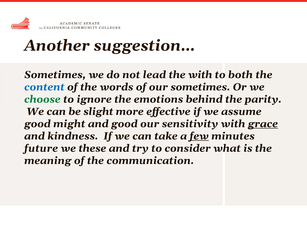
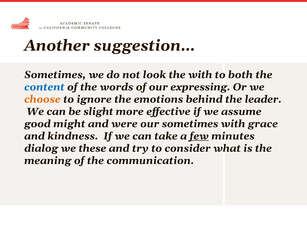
lead: lead -> look (154, 75)
our sometimes: sometimes -> expressing (200, 87)
choose colour: green -> orange (42, 99)
parity: parity -> leader (263, 99)
and good: good -> were (124, 124)
our sensitivity: sensitivity -> sometimes (190, 124)
grace underline: present -> none (263, 124)
future: future -> dialog (41, 148)
